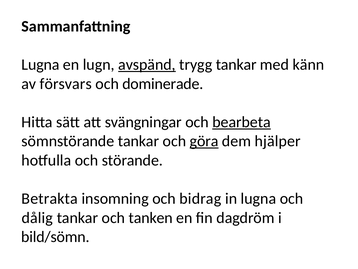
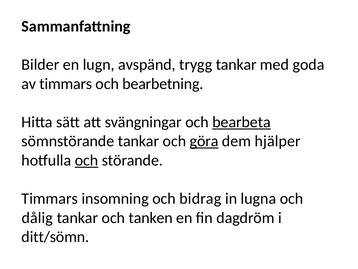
Lugna: Lugna -> Bilder (40, 65)
avspänd underline: present -> none (147, 65)
känn: känn -> goda (308, 65)
av försvars: försvars -> timmars (66, 84)
dominerade: dominerade -> bearbetning (163, 84)
och underline: none -> present (87, 160)
Betrakta: Betrakta -> Timmars (50, 198)
bild/sömn: bild/sömn -> ditt/sömn (55, 236)
